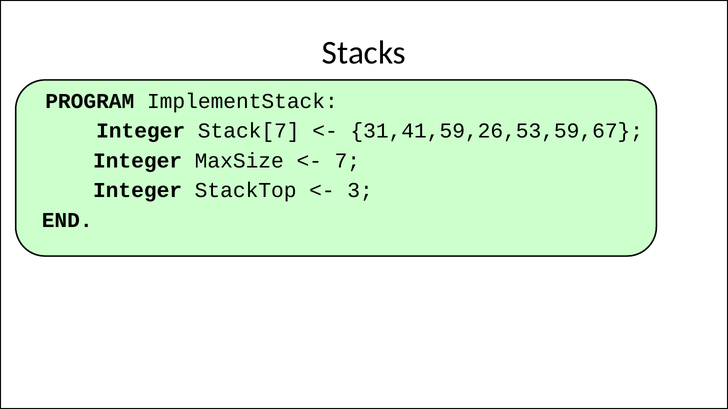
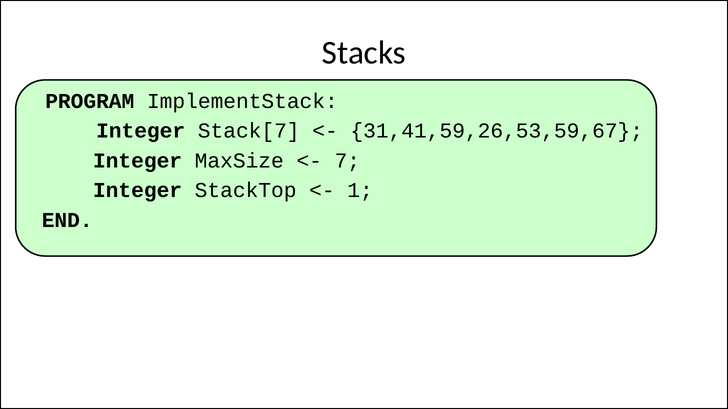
3: 3 -> 1 (360, 191)
